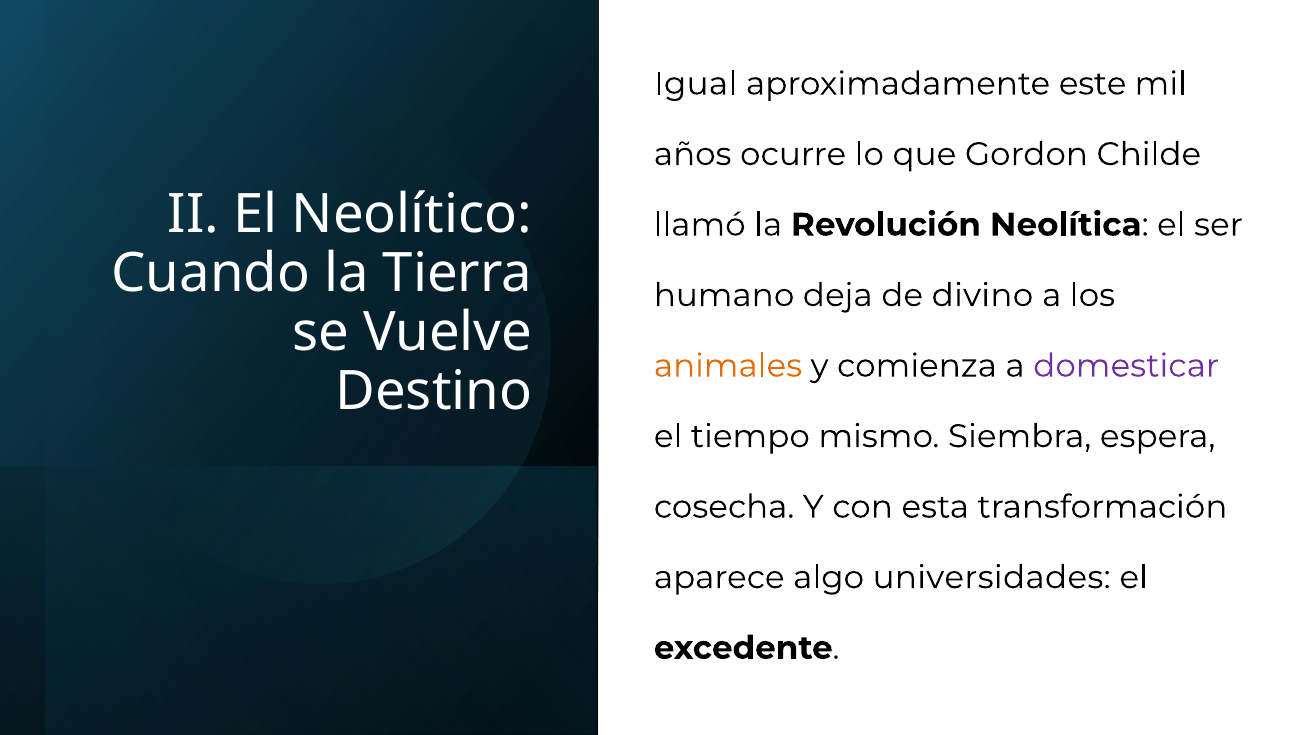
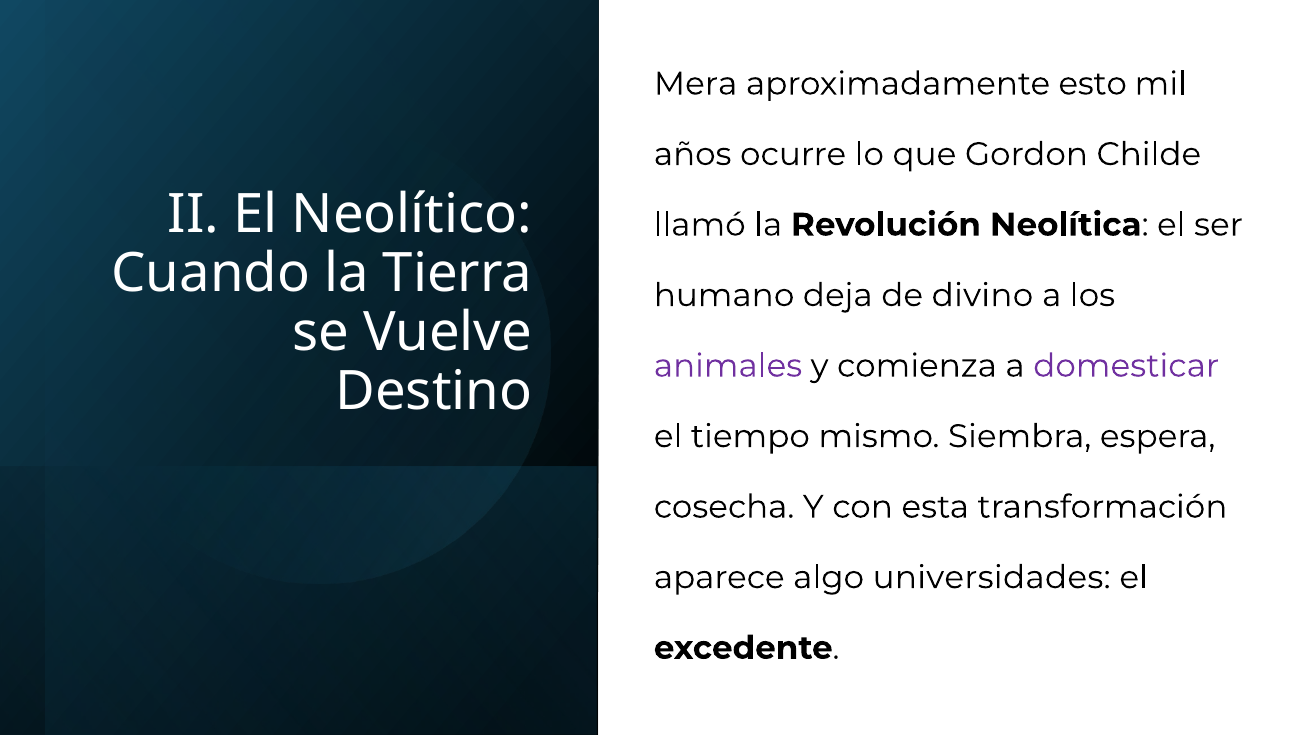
Igual: Igual -> Mera (696, 84)
este: este -> esto (1093, 84)
animales colour: orange -> purple (728, 366)
